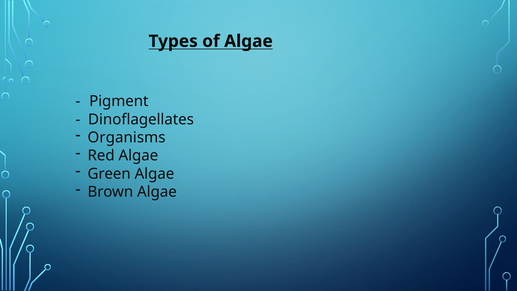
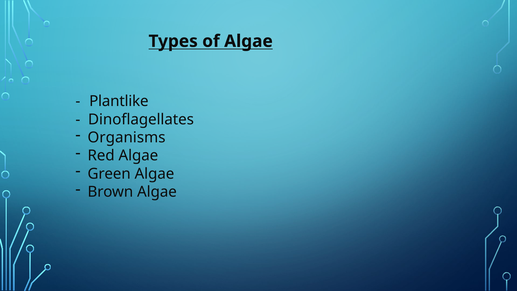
Pigment: Pigment -> Plantlike (119, 101)
